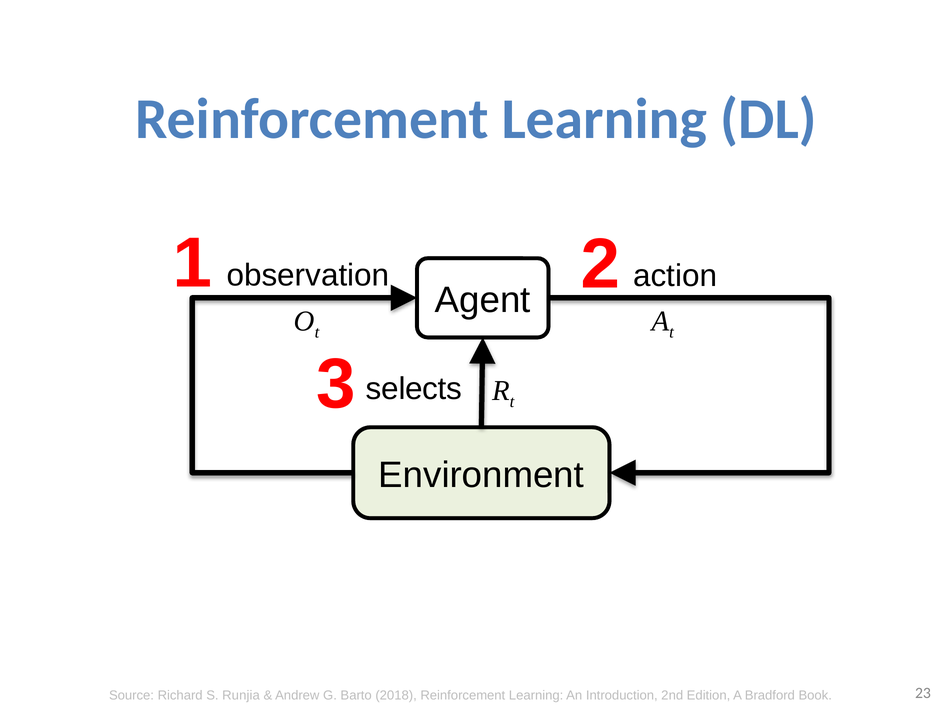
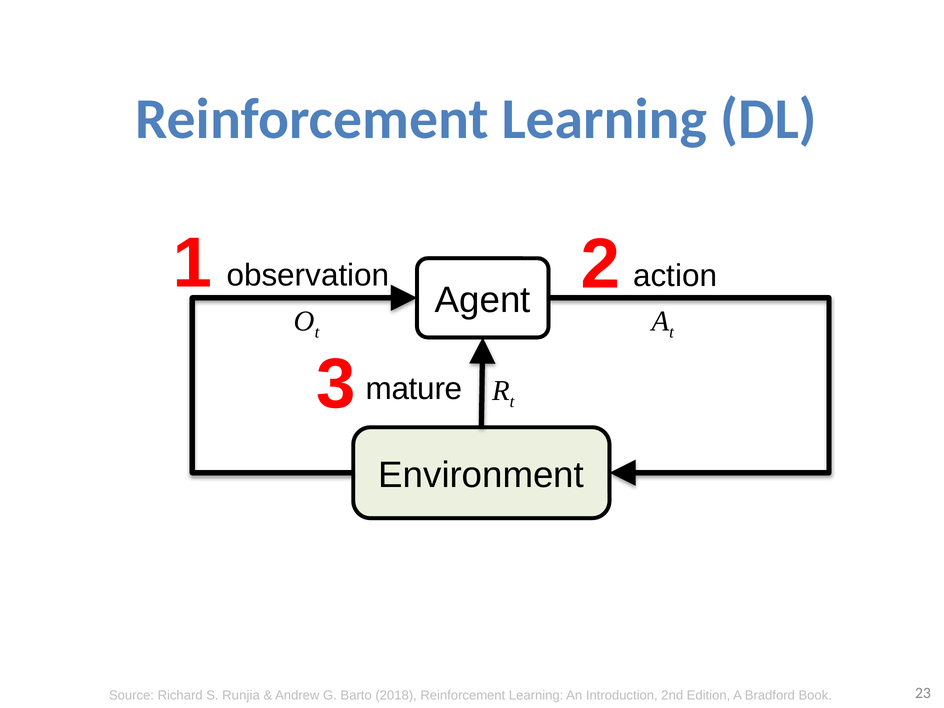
selects: selects -> mature (414, 389)
